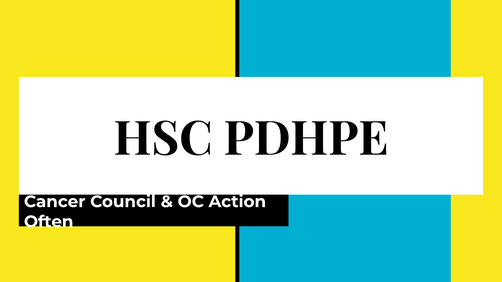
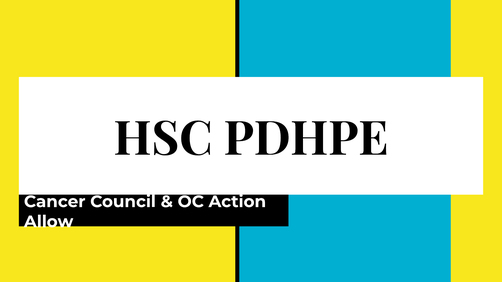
Often: Often -> Allow (49, 222)
